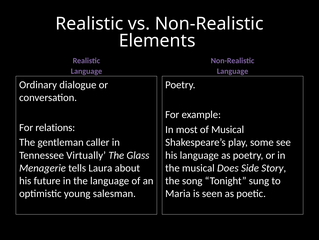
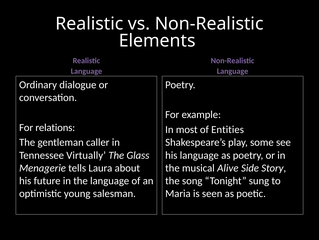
of Musical: Musical -> Entities (228, 129)
Does: Does -> Alive (228, 168)
